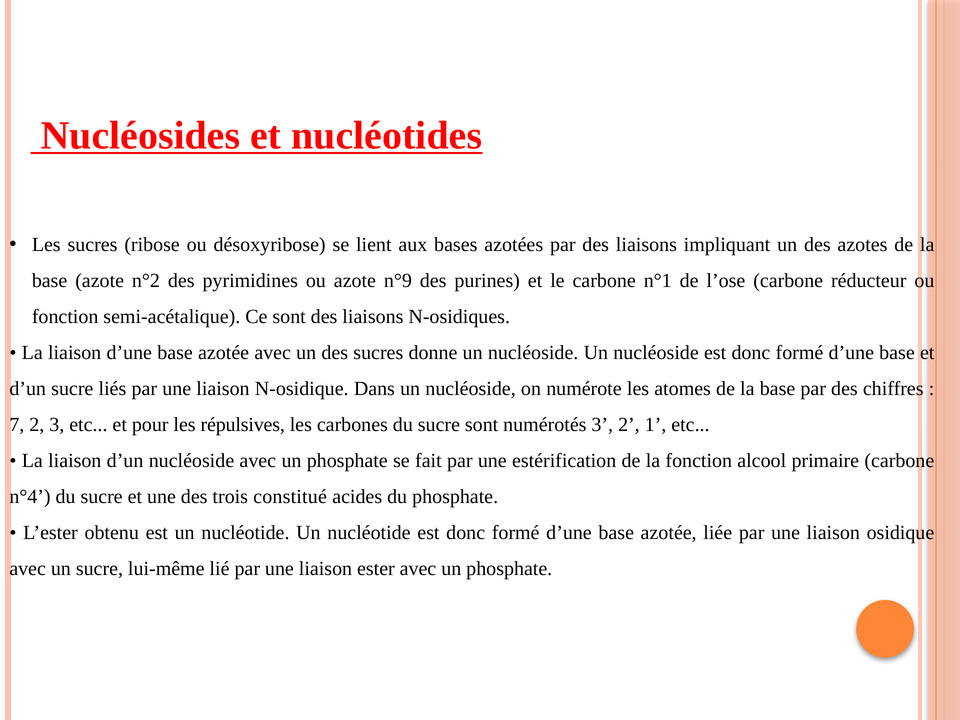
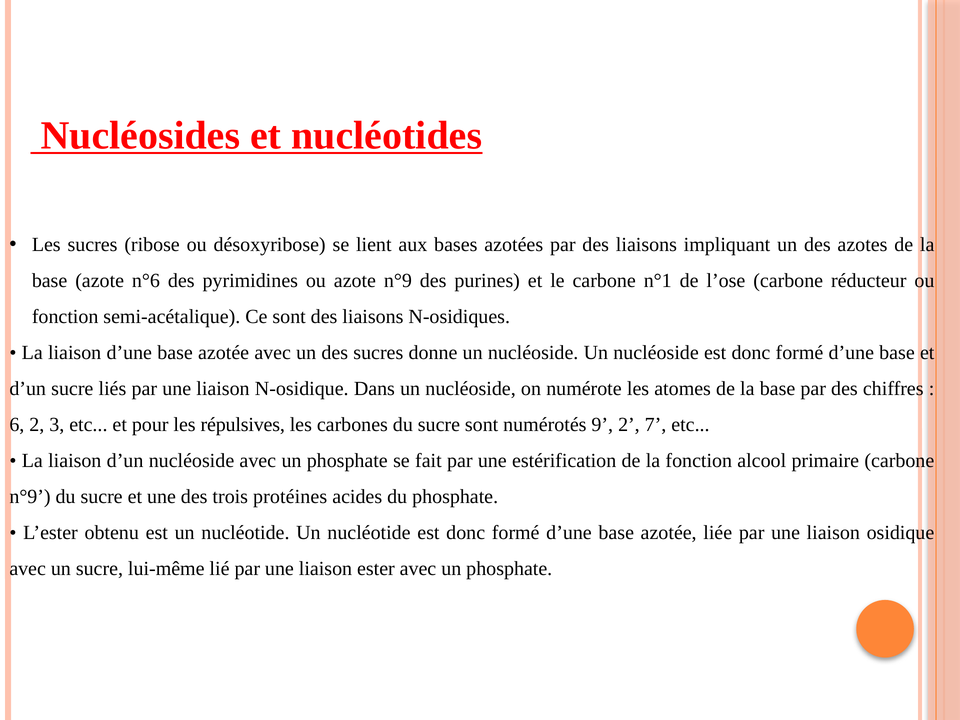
n°2: n°2 -> n°6 (146, 281)
7: 7 -> 6 (17, 425)
numérotés 3: 3 -> 9 (602, 425)
1: 1 -> 7 (655, 425)
n°4: n°4 -> n°9 (30, 497)
constitué: constitué -> protéines (290, 497)
